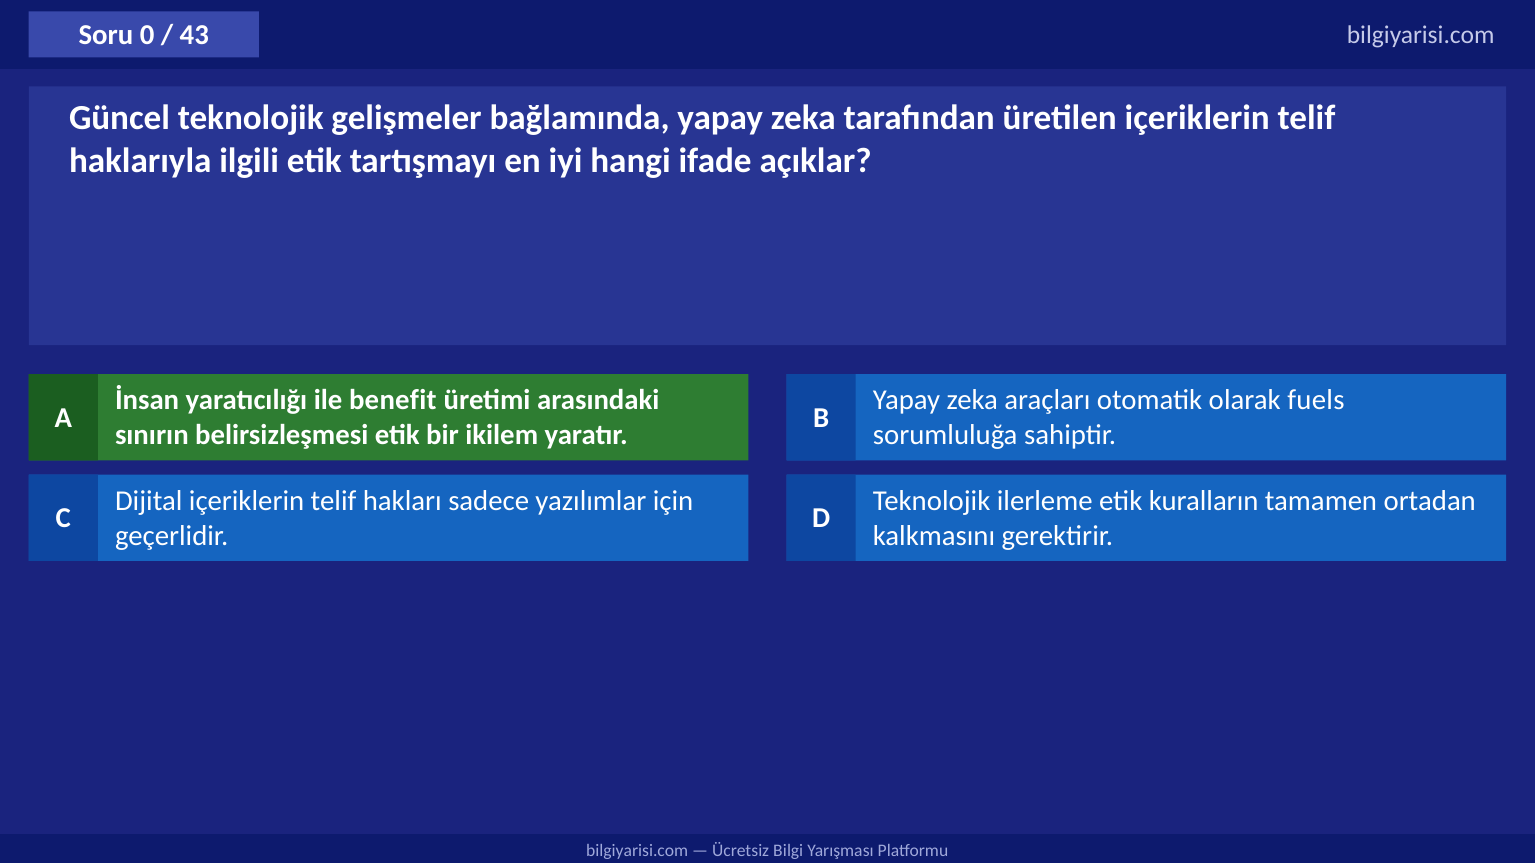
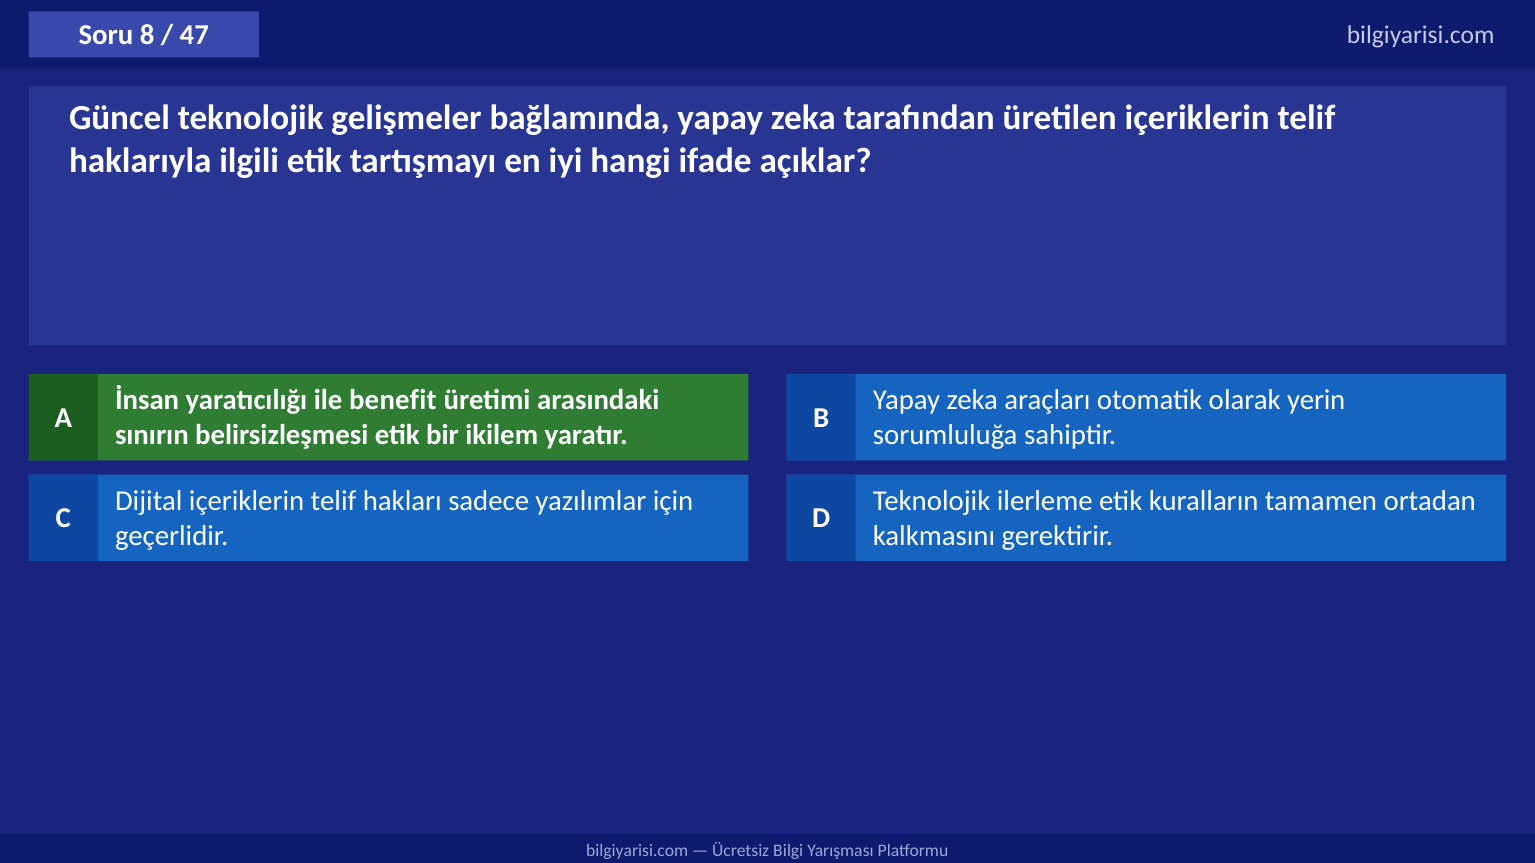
0: 0 -> 8 (147, 35)
43: 43 -> 47 (194, 35)
fuels: fuels -> yerin (1316, 400)
